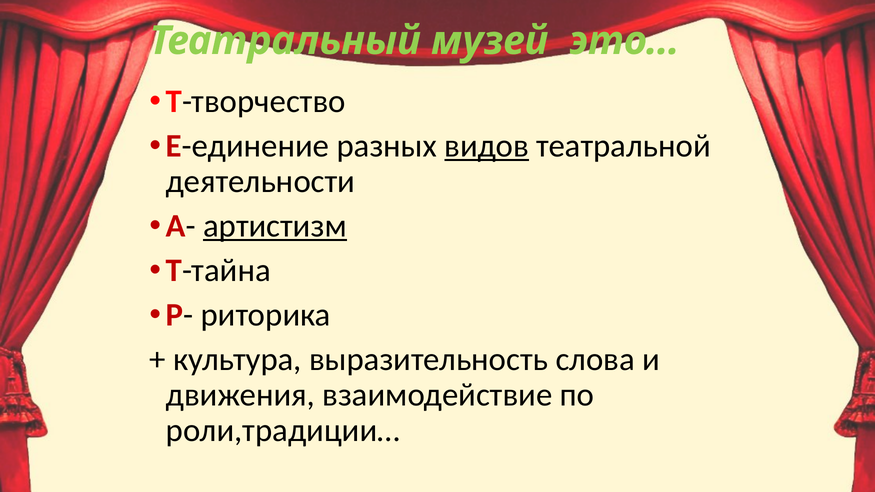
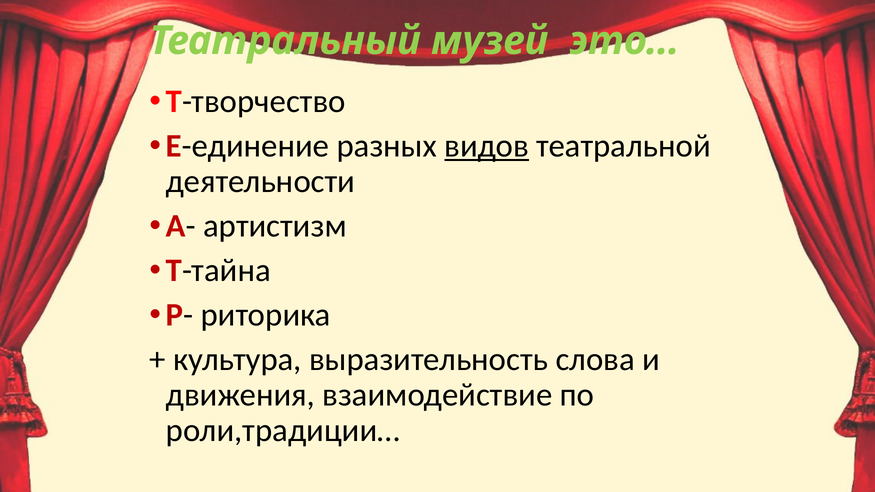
артистизм underline: present -> none (275, 226)
